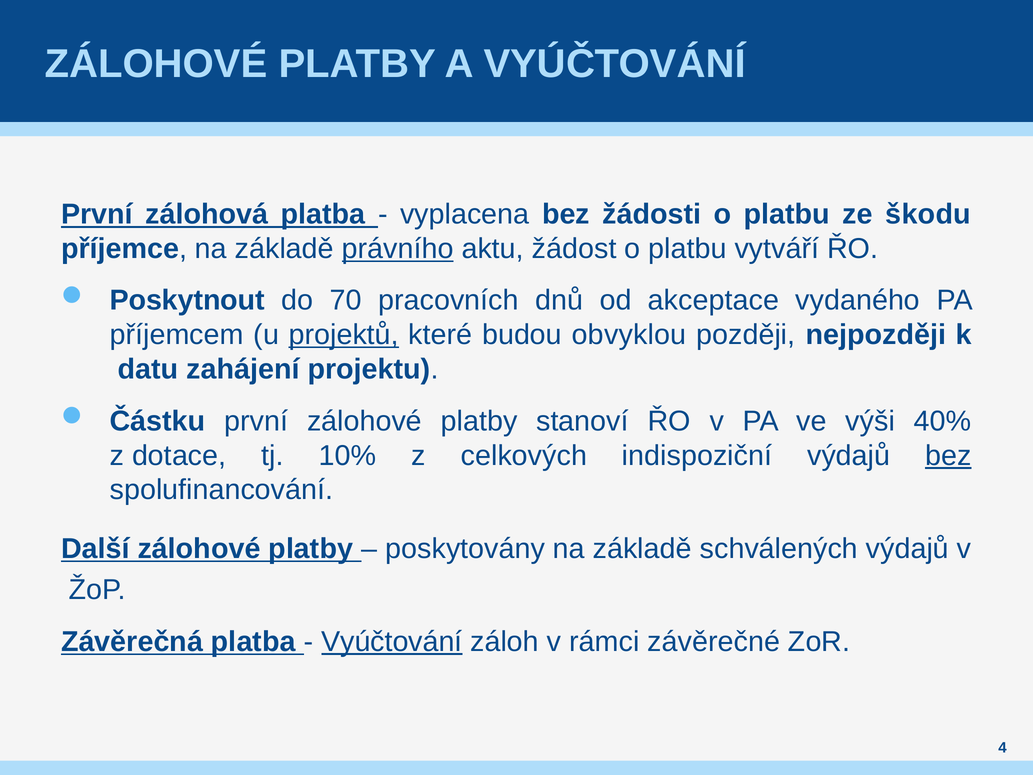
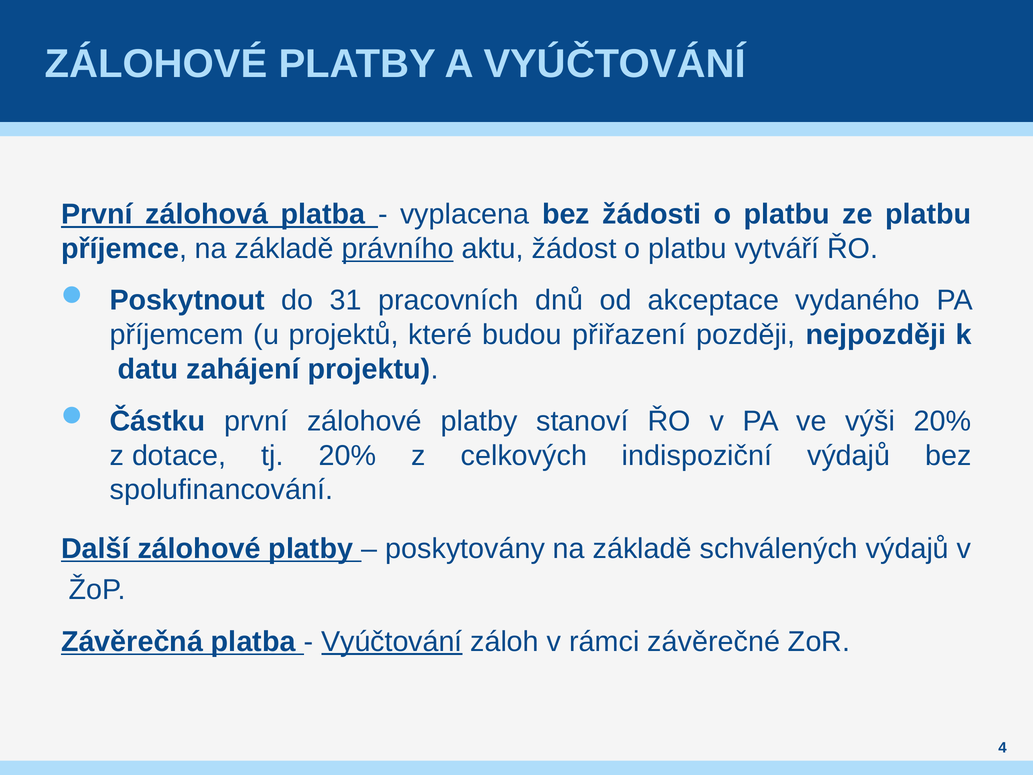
ze škodu: škodu -> platbu (928, 214)
70: 70 -> 31 (346, 300)
projektů underline: present -> none (344, 335)
obvyklou: obvyklou -> přiřazení (629, 335)
výši 40%: 40% -> 20% (942, 421)
tj 10%: 10% -> 20% (348, 455)
bez underline: present -> none (948, 455)
